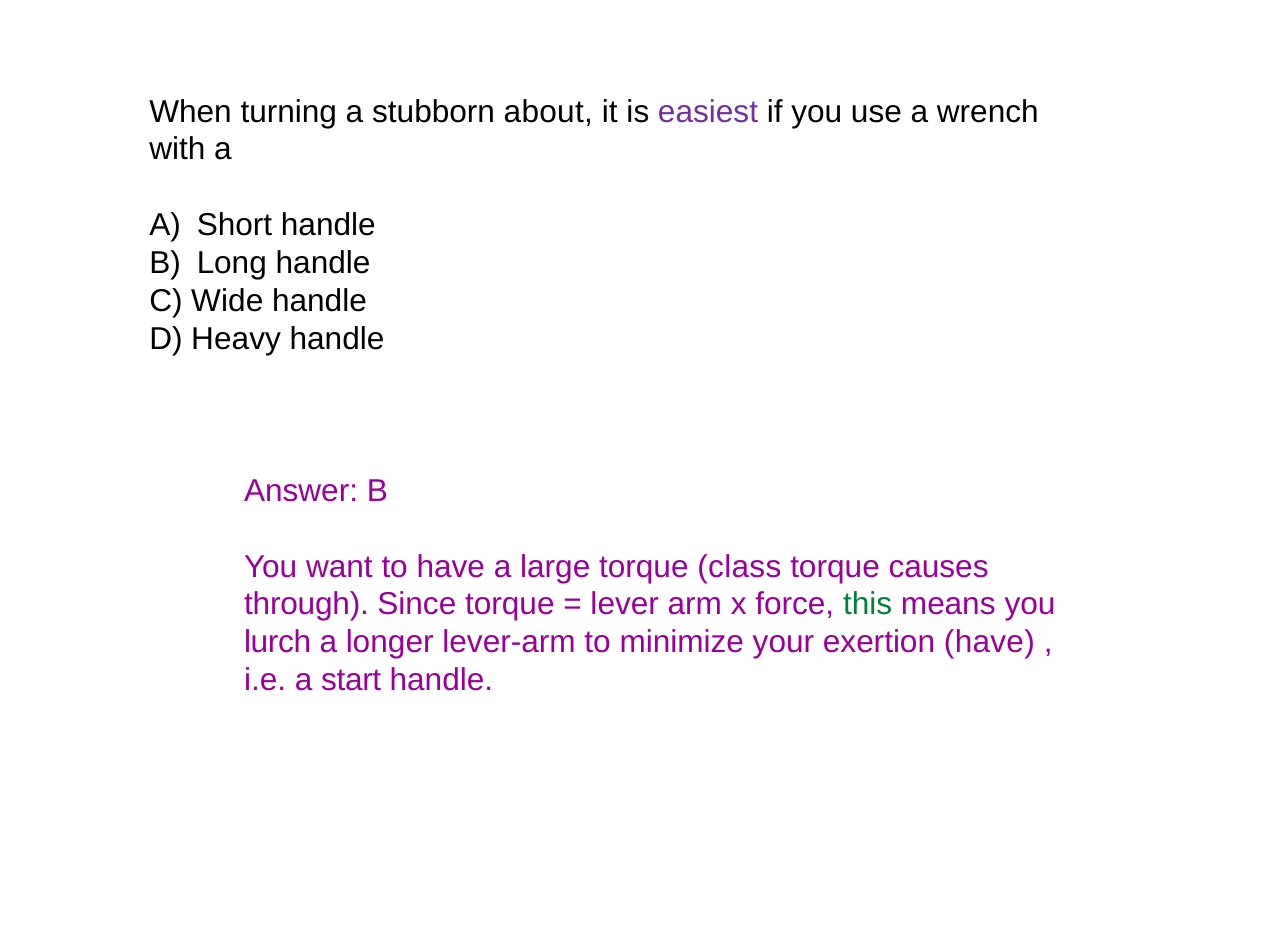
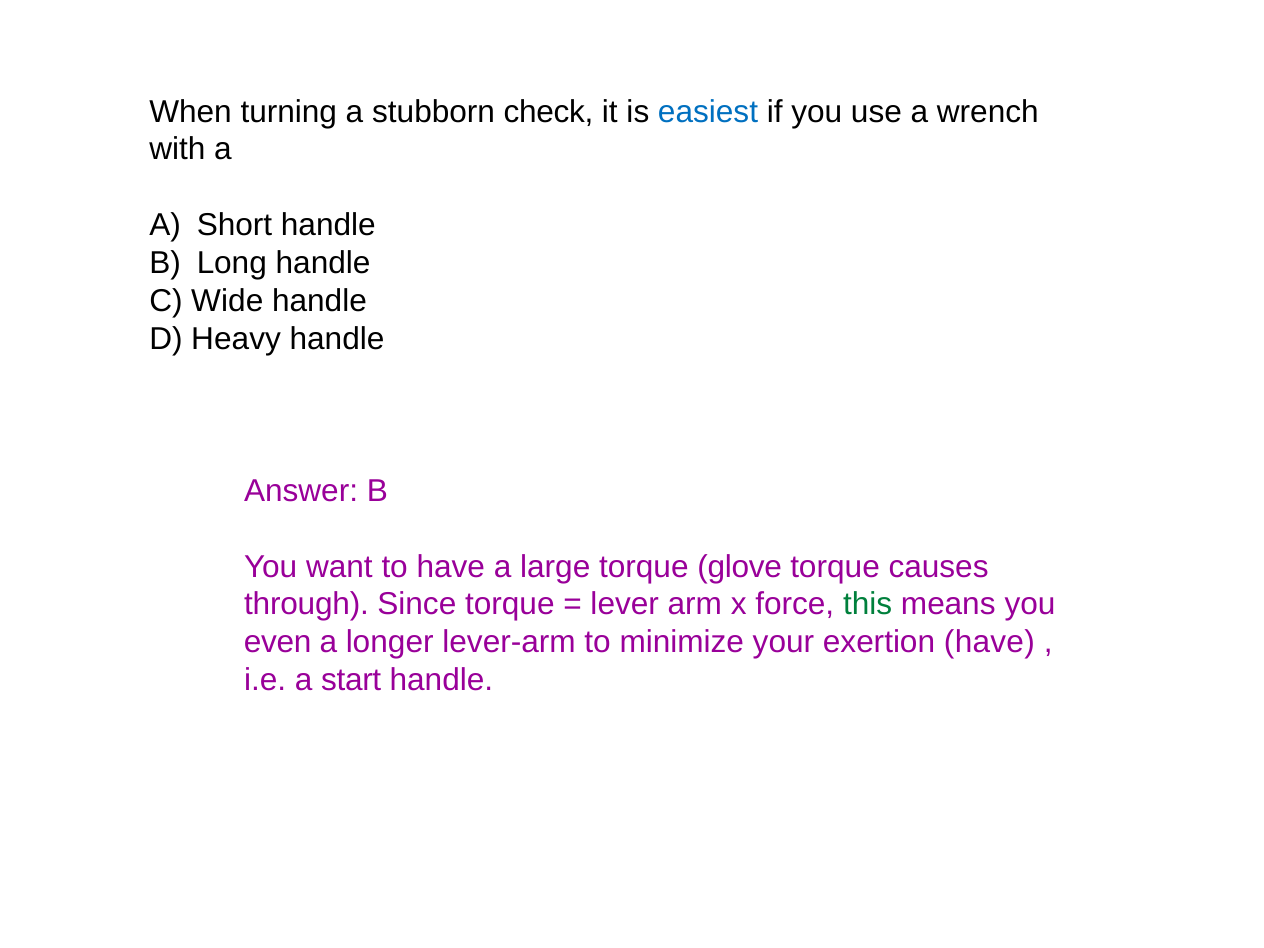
about: about -> check (549, 112)
easiest colour: purple -> blue (708, 112)
class: class -> glove (740, 567)
lurch: lurch -> even (278, 642)
